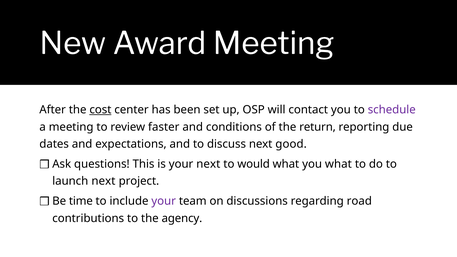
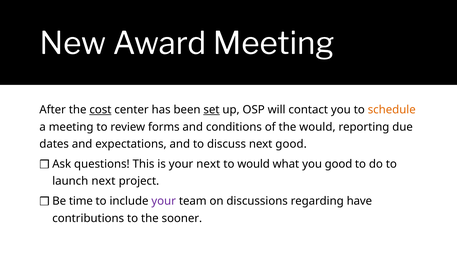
set underline: none -> present (211, 110)
schedule colour: purple -> orange (392, 110)
faster: faster -> forms (164, 127)
the return: return -> would (317, 127)
you what: what -> good (339, 164)
road: road -> have (359, 201)
agency: agency -> sooner (182, 218)
